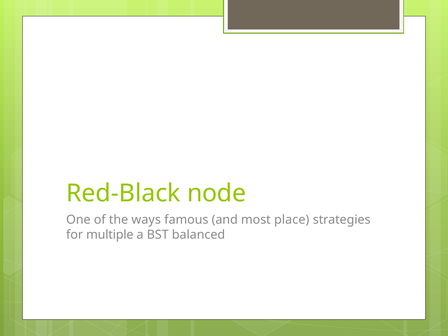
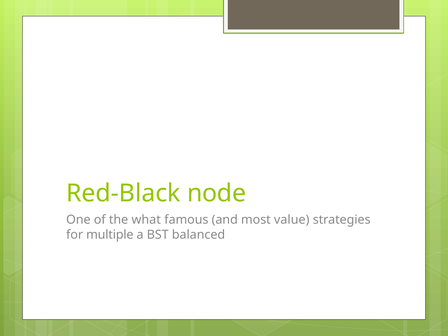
ways: ways -> what (146, 220)
place: place -> value (292, 220)
